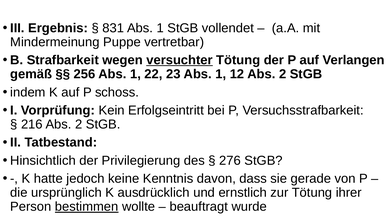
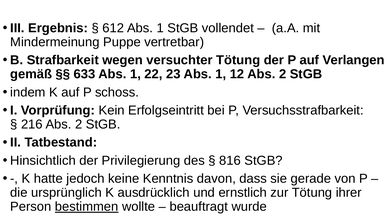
831: 831 -> 612 (113, 28)
versuchter underline: present -> none (180, 60)
256: 256 -> 633 (84, 74)
276: 276 -> 816 (230, 160)
